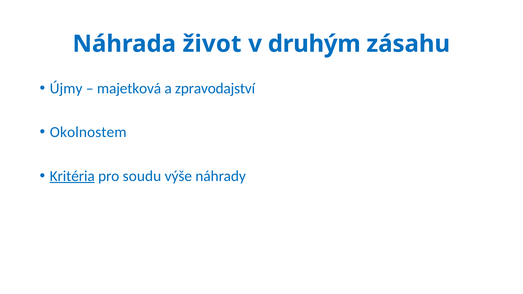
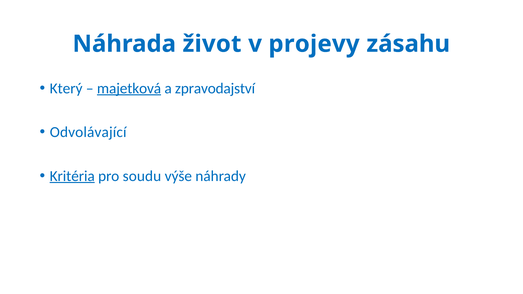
druhým: druhým -> projevy (314, 44)
Újmy: Újmy -> Který (66, 88)
majetková underline: none -> present (129, 88)
Okolnostem: Okolnostem -> Odvolávající (88, 132)
